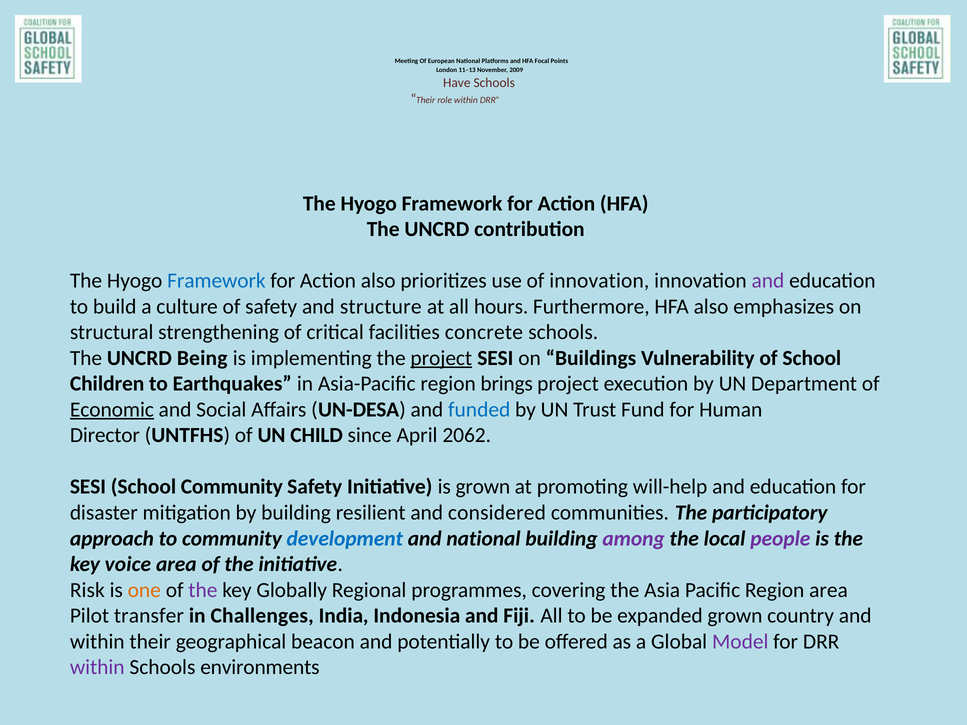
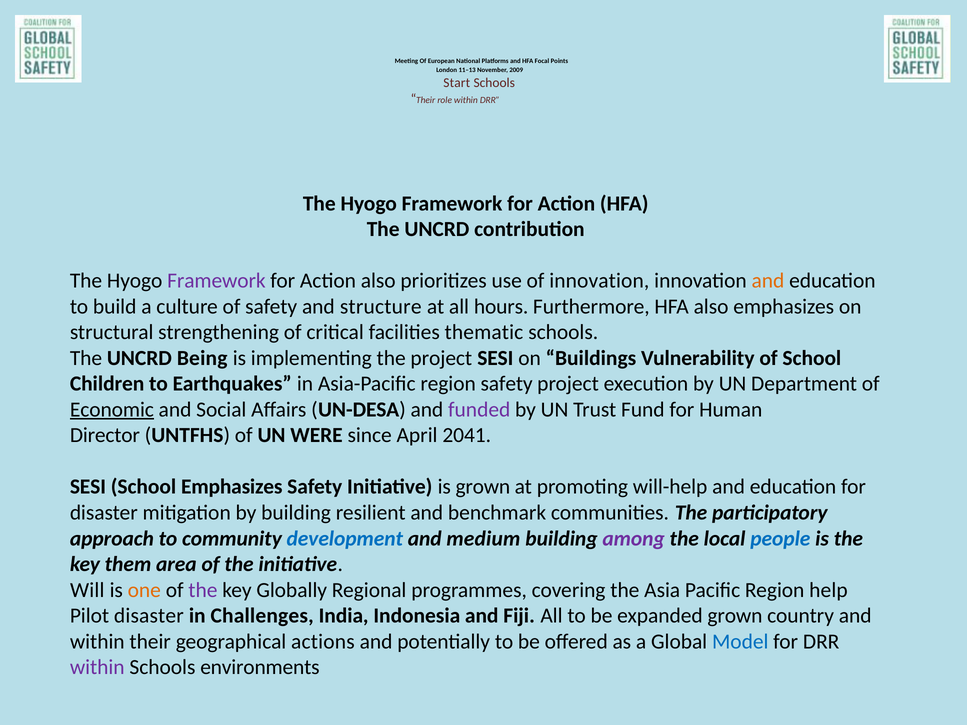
Have: Have -> Start (457, 83)
Framework colour: blue -> purple (216, 281)
and colour: purple -> orange (768, 281)
concrete: concrete -> thematic (484, 332)
project underline: present -> none (441, 358)
region brings: brings -> safety (507, 384)
funded colour: blue -> purple (479, 410)
CHILD: CHILD -> WERE (317, 436)
2062: 2062 -> 2041 (467, 436)
School Community: Community -> Emphasizes (232, 487)
considered: considered -> benchmark (497, 513)
and national: national -> medium (483, 539)
people colour: purple -> blue (780, 539)
voice: voice -> them (128, 564)
Risk: Risk -> Will (87, 590)
Region area: area -> help (828, 590)
Pilot transfer: transfer -> disaster (149, 616)
beacon: beacon -> actions (323, 642)
Model colour: purple -> blue (740, 642)
